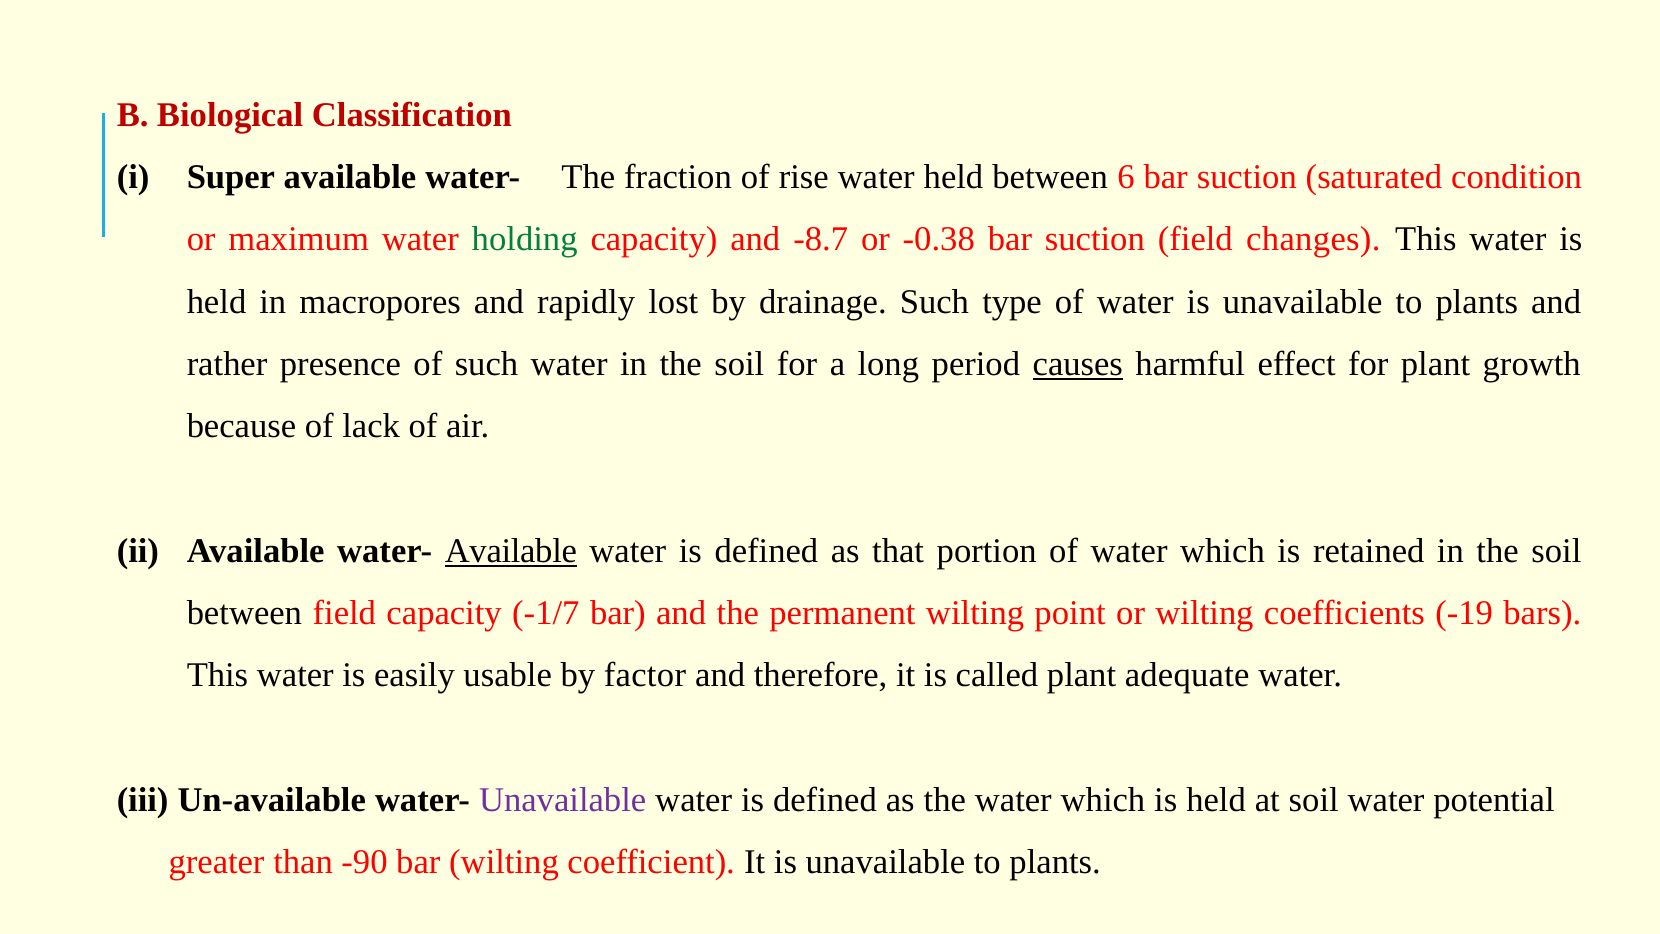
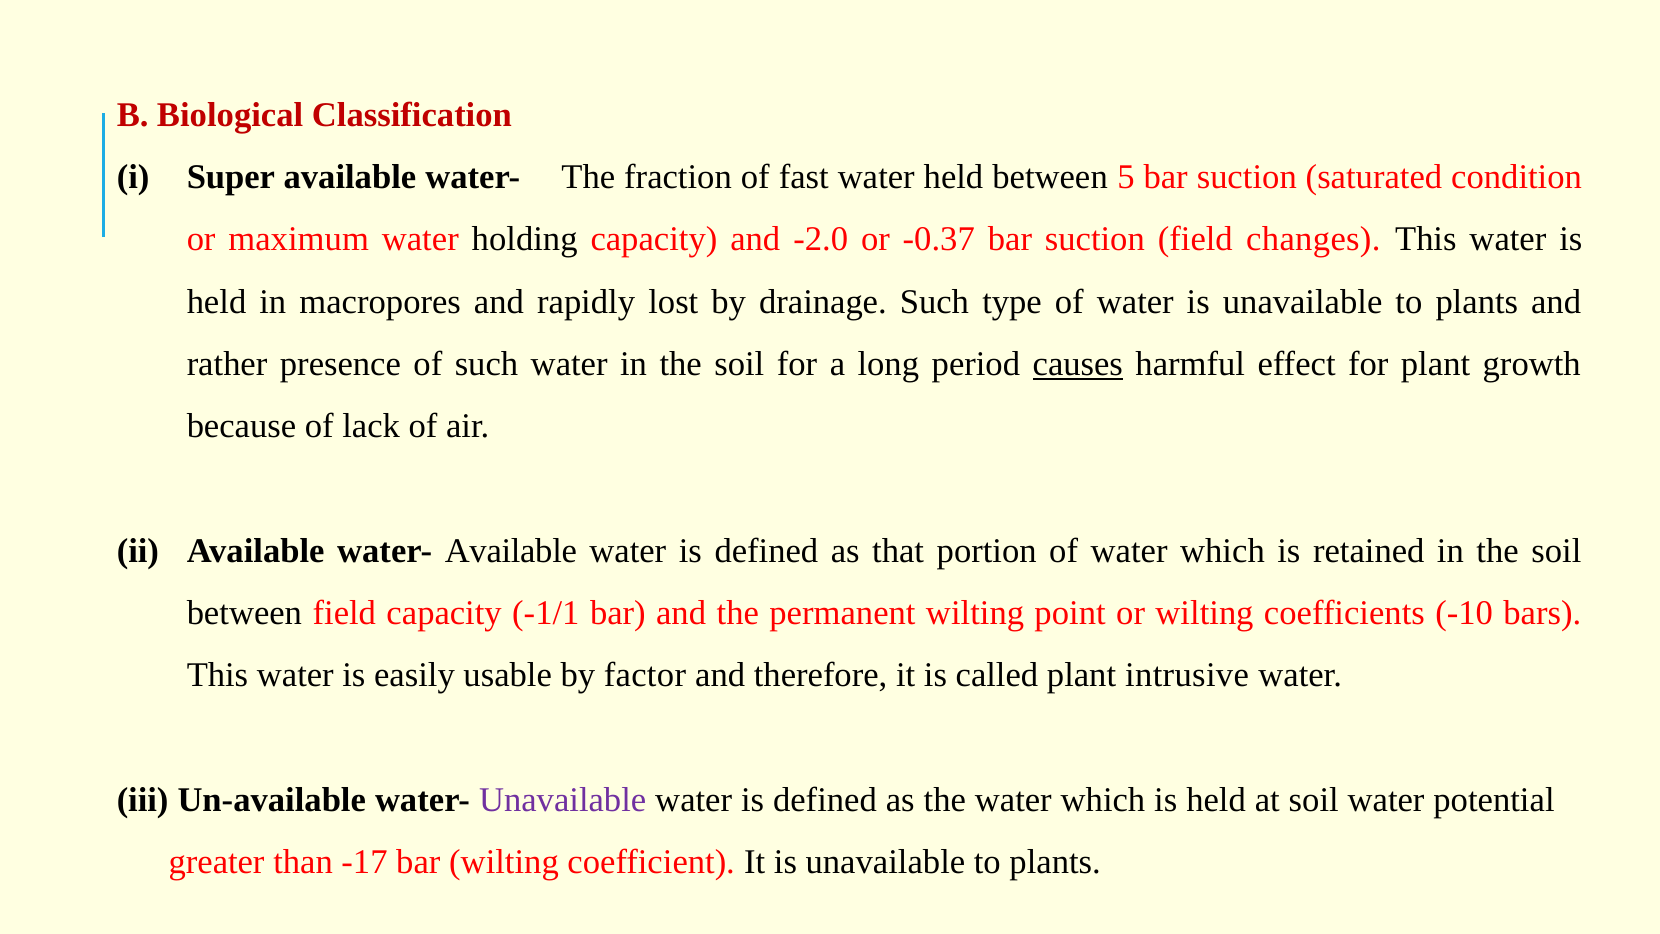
rise: rise -> fast (804, 177)
6: 6 -> 5 (1126, 177)
holding colour: green -> black (525, 239)
-8.7: -8.7 -> -2.0 (821, 239)
-0.38: -0.38 -> -0.37 (939, 239)
Available underline: present -> none (511, 551)
-1/7: -1/7 -> -1/1 (546, 613)
-19: -19 -> -10 (1464, 613)
adequate: adequate -> intrusive (1187, 675)
-90: -90 -> -17 (365, 862)
